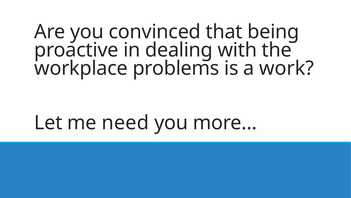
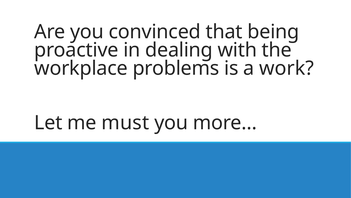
need: need -> must (125, 122)
